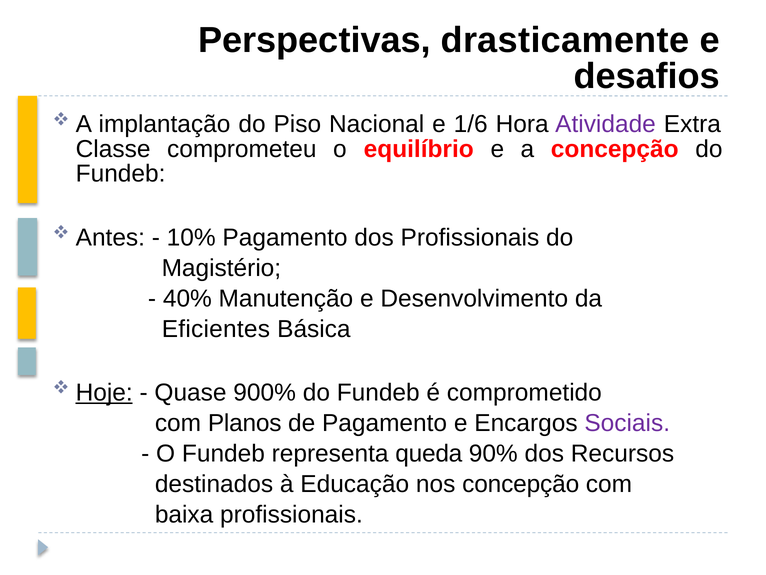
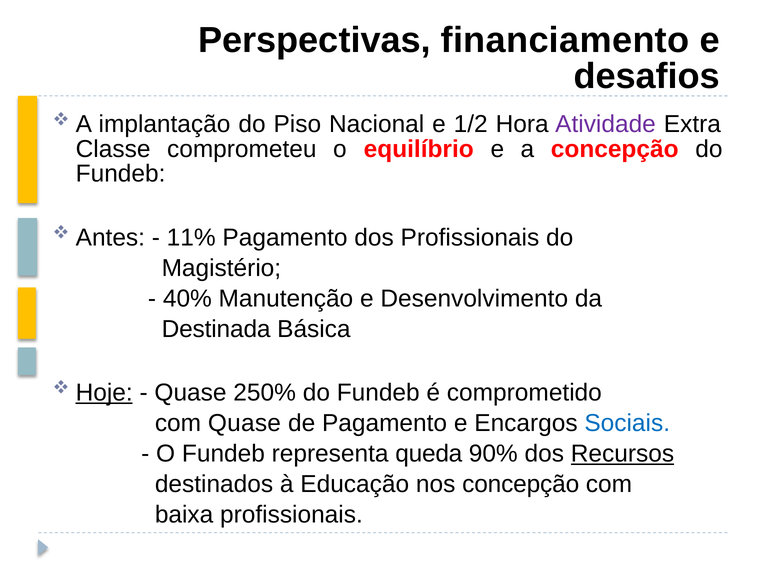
drasticamente: drasticamente -> financiamento (565, 40)
1/6: 1/6 -> 1/2 (471, 124)
10%: 10% -> 11% (191, 237)
Eficientes: Eficientes -> Destinada (216, 329)
900%: 900% -> 250% (265, 392)
com Planos: Planos -> Quase (244, 423)
Sociais colour: purple -> blue (627, 423)
Recursos underline: none -> present (622, 453)
